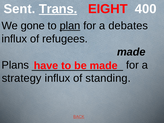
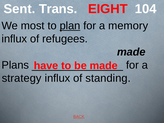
Trans underline: present -> none (58, 9)
400: 400 -> 104 (146, 9)
gone: gone -> most (33, 26)
debates: debates -> memory (128, 26)
